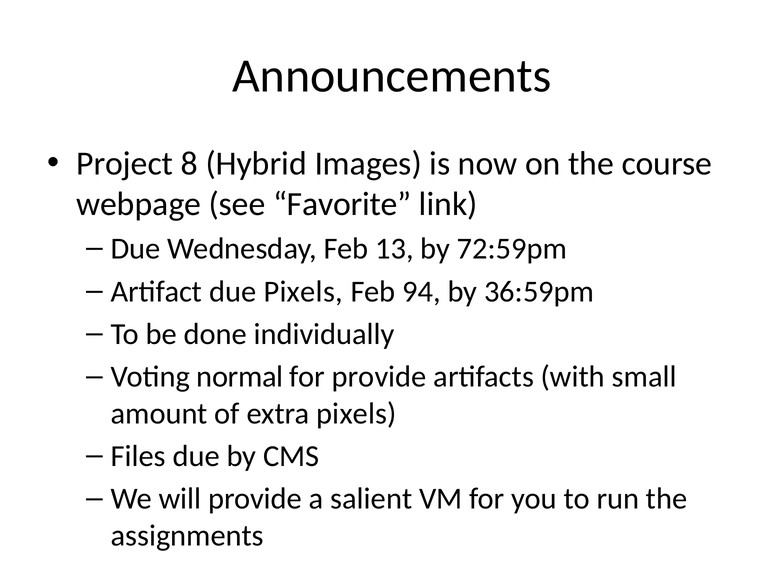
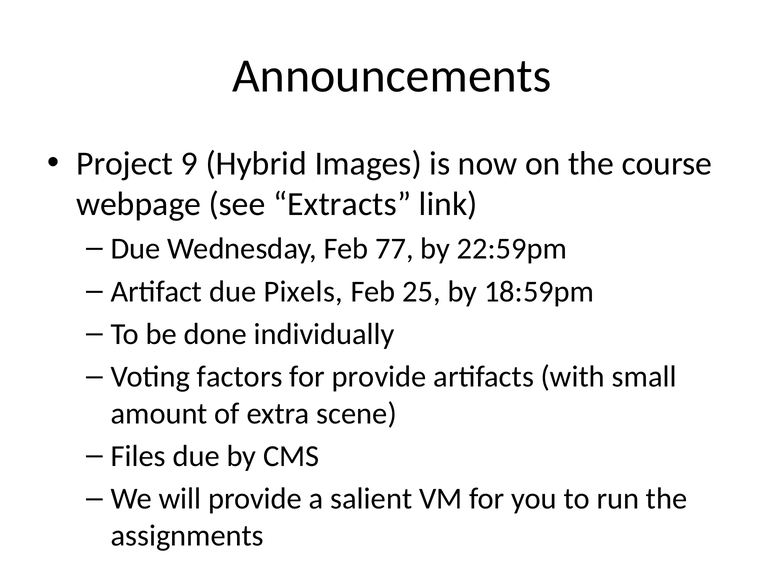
8: 8 -> 9 (189, 164)
Favorite: Favorite -> Extracts (342, 204)
13: 13 -> 77 (394, 249)
72:59pm: 72:59pm -> 22:59pm (512, 249)
94: 94 -> 25 (422, 291)
36:59pm: 36:59pm -> 18:59pm (539, 291)
normal: normal -> factors (240, 377)
extra pixels: pixels -> scene (356, 413)
